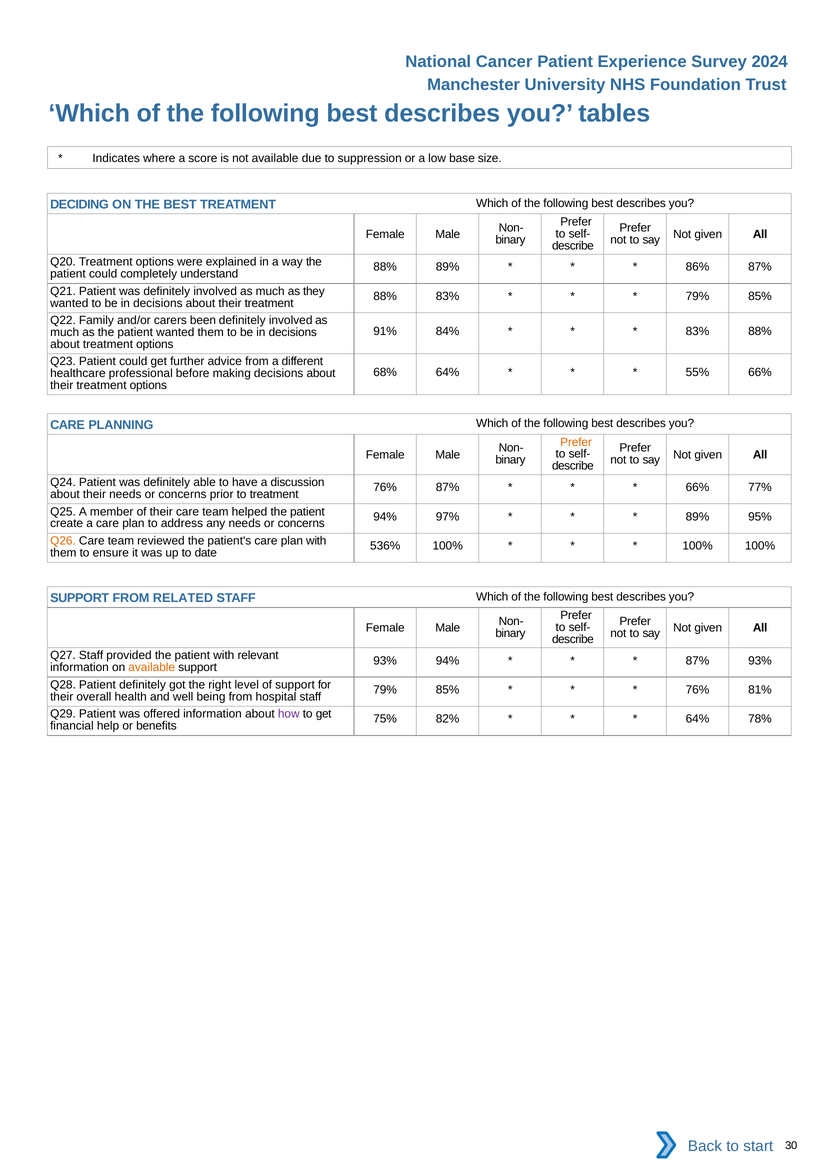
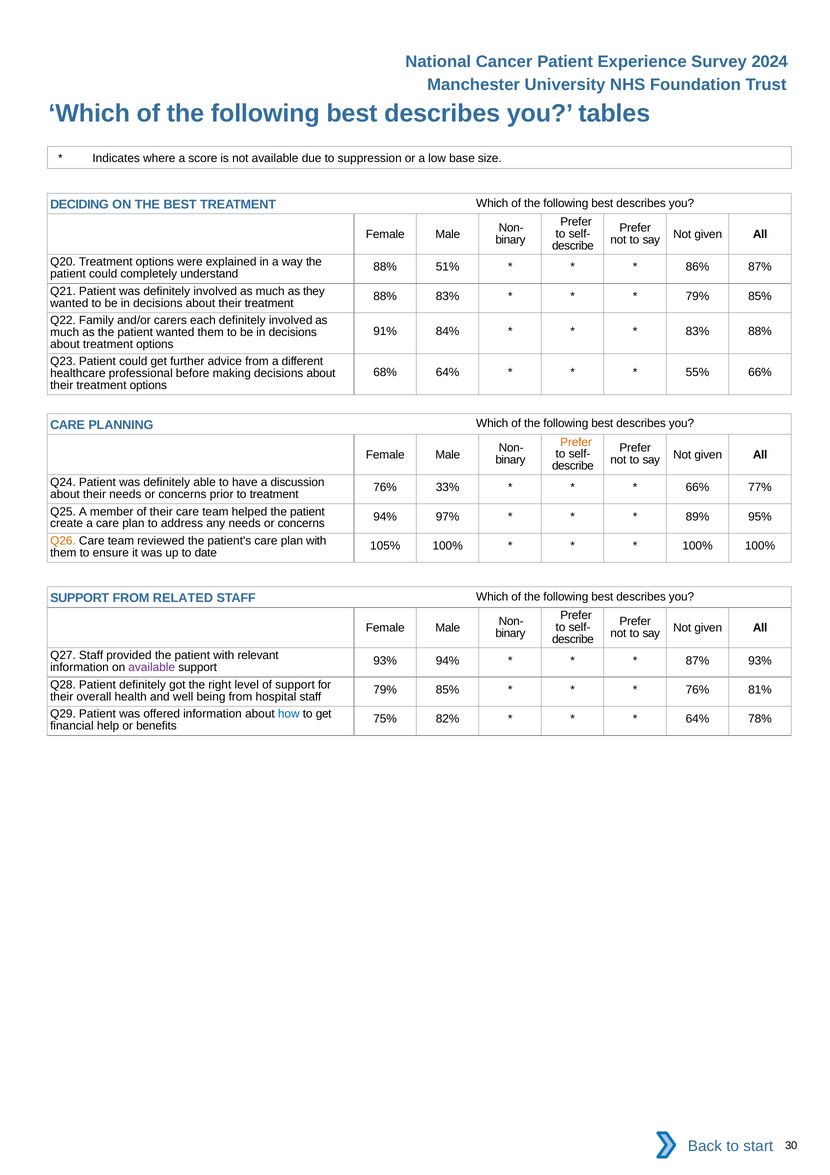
88% 89%: 89% -> 51% (448, 267)
been: been -> each (203, 320)
76% 87%: 87% -> 33% (448, 487)
536%: 536% -> 105% (385, 546)
available colour: orange -> purple (152, 667)
how colour: purple -> blue (289, 714)
